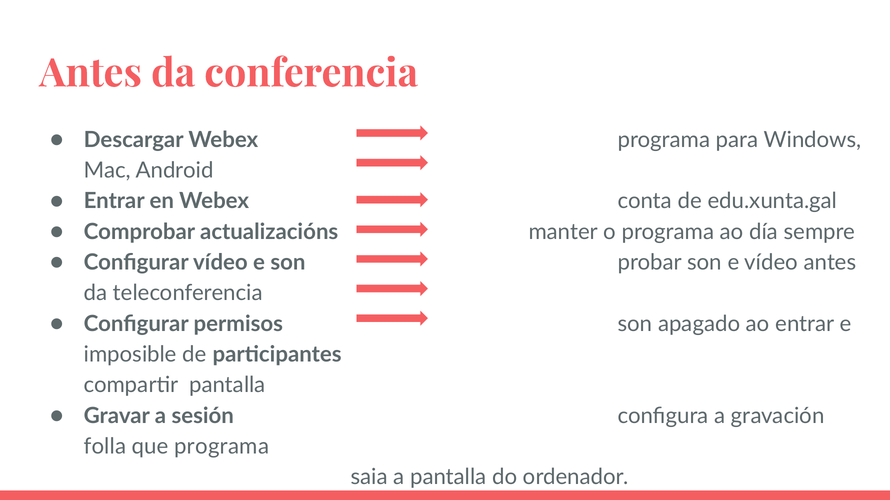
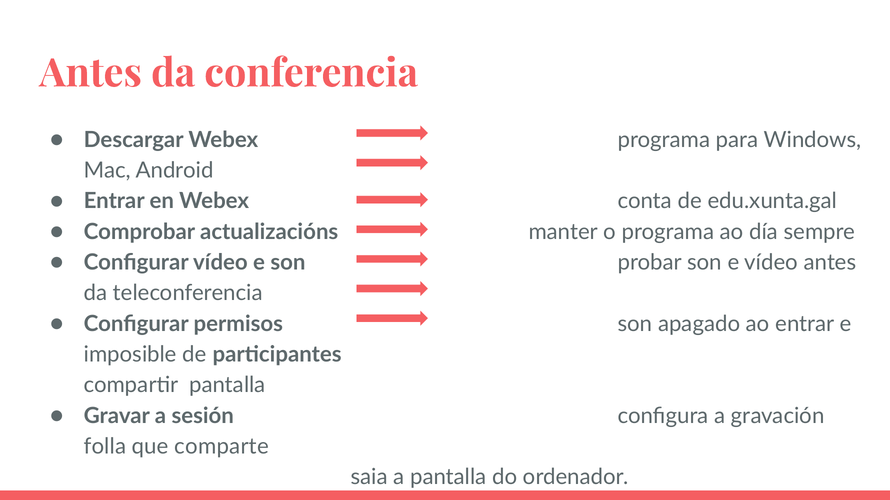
que programa: programa -> comparte (222, 447)
